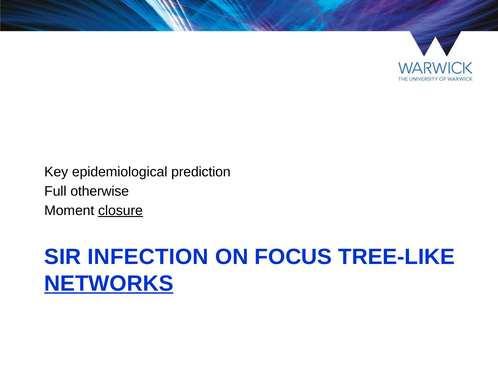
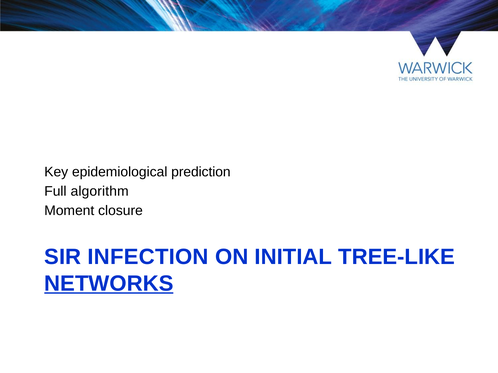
otherwise: otherwise -> algorithm (100, 191)
closure underline: present -> none (120, 211)
FOCUS: FOCUS -> INITIAL (293, 257)
